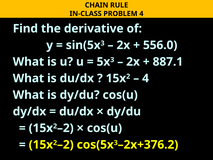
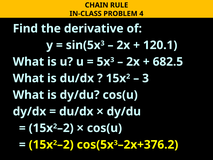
556.0: 556.0 -> 120.1 (160, 45)
887.1: 887.1 -> 682.5 (168, 62)
4: 4 -> 3 (146, 78)
